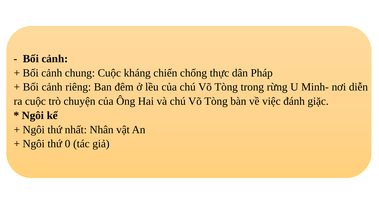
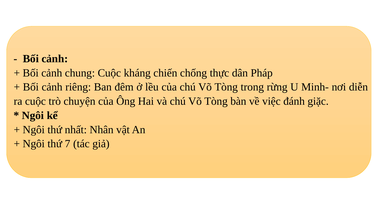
0: 0 -> 7 (68, 144)
